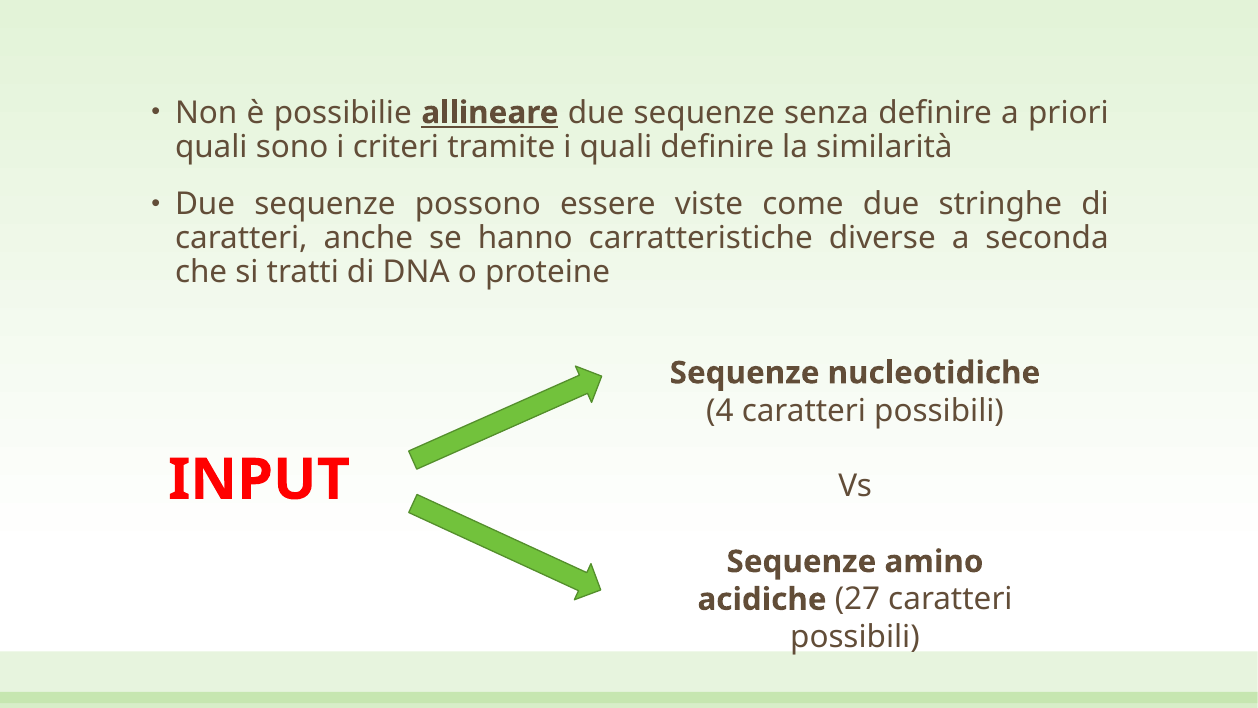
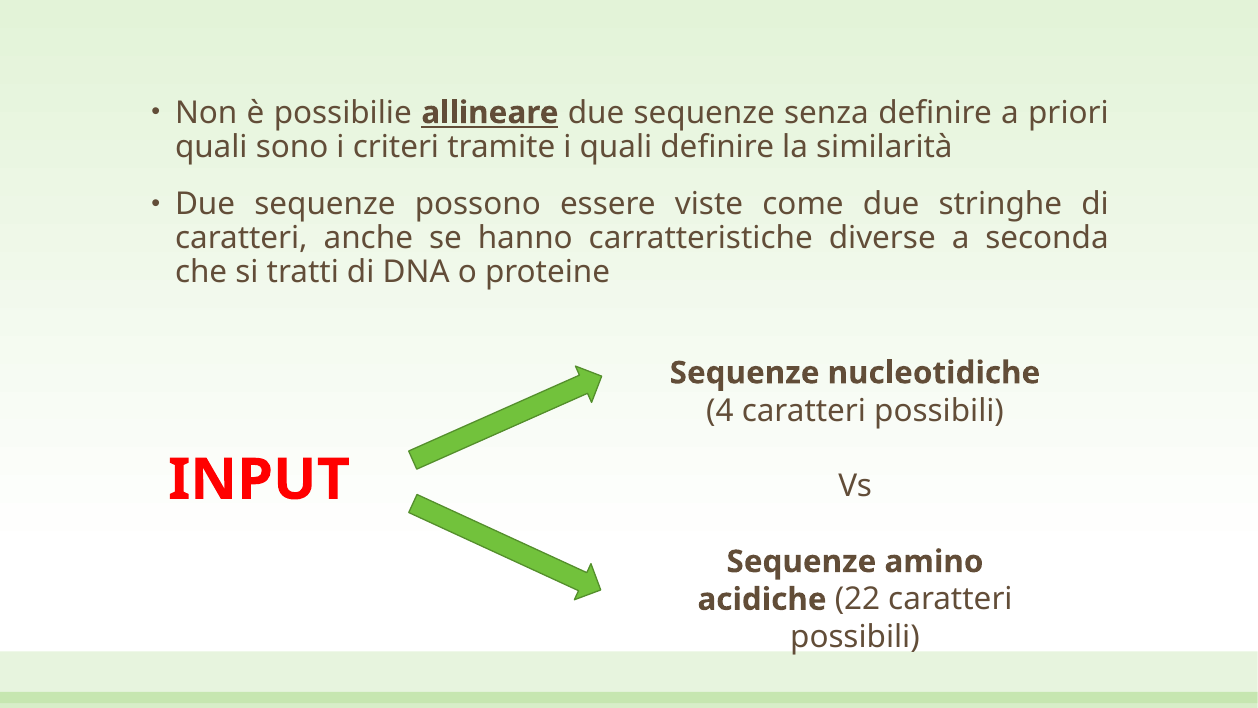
27: 27 -> 22 (857, 599)
